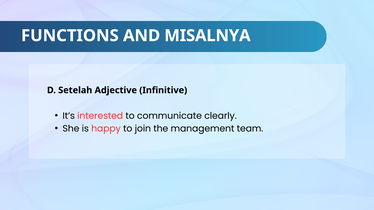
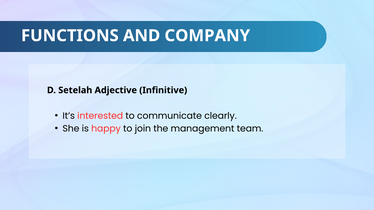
MISALNYA: MISALNYA -> COMPANY (207, 36)
